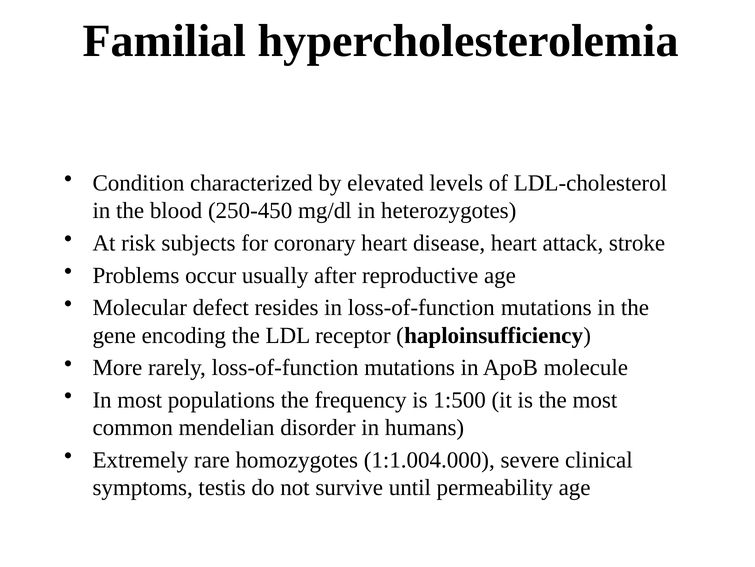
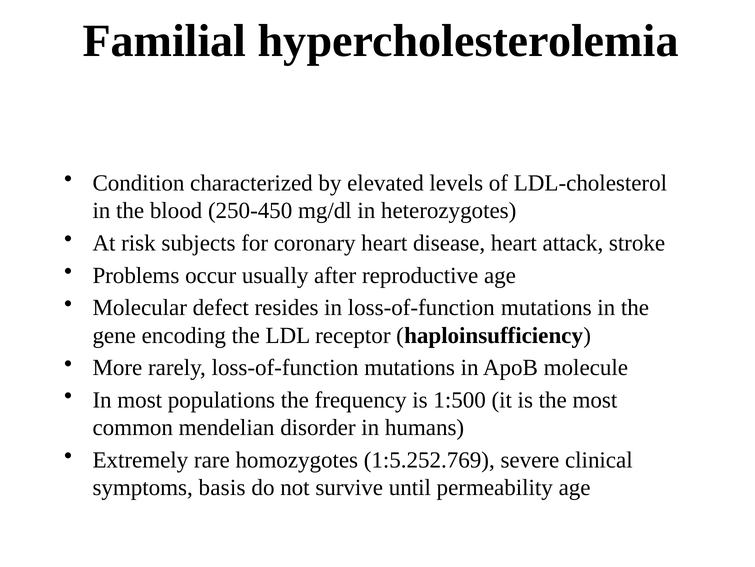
1:1.004.000: 1:1.004.000 -> 1:5.252.769 (429, 460)
testis: testis -> basis (222, 487)
